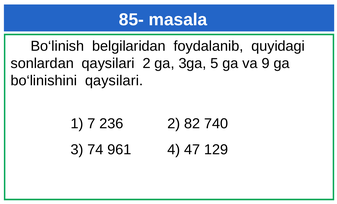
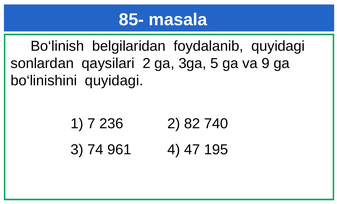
bo‘linishini qaysilari: qaysilari -> quyidagi (114, 81)
129: 129 -> 195 (216, 150)
